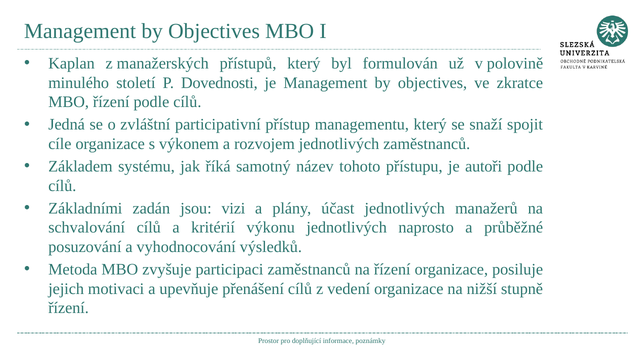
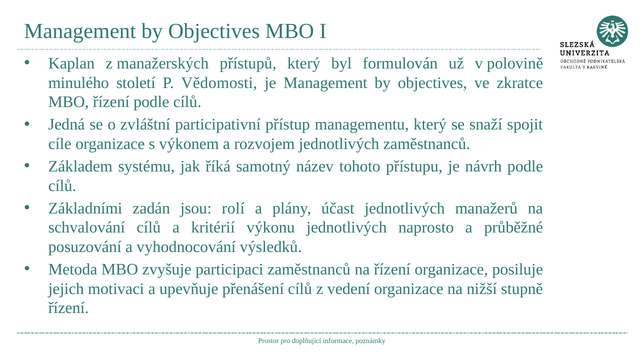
Dovednosti: Dovednosti -> Vědomosti (219, 83)
autoři: autoři -> návrh (484, 167)
vizi: vizi -> rolí (233, 208)
